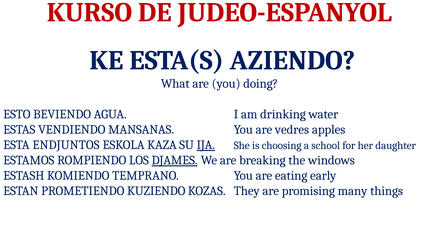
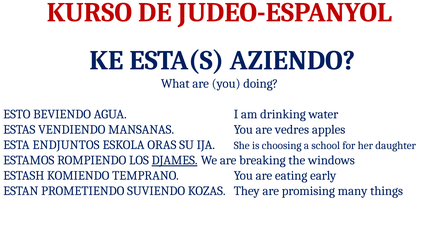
KAZA: KAZA -> ORAS (162, 145)
IJA underline: present -> none (206, 145)
KUZIENDO: KUZIENDO -> SUVIENDO (156, 191)
